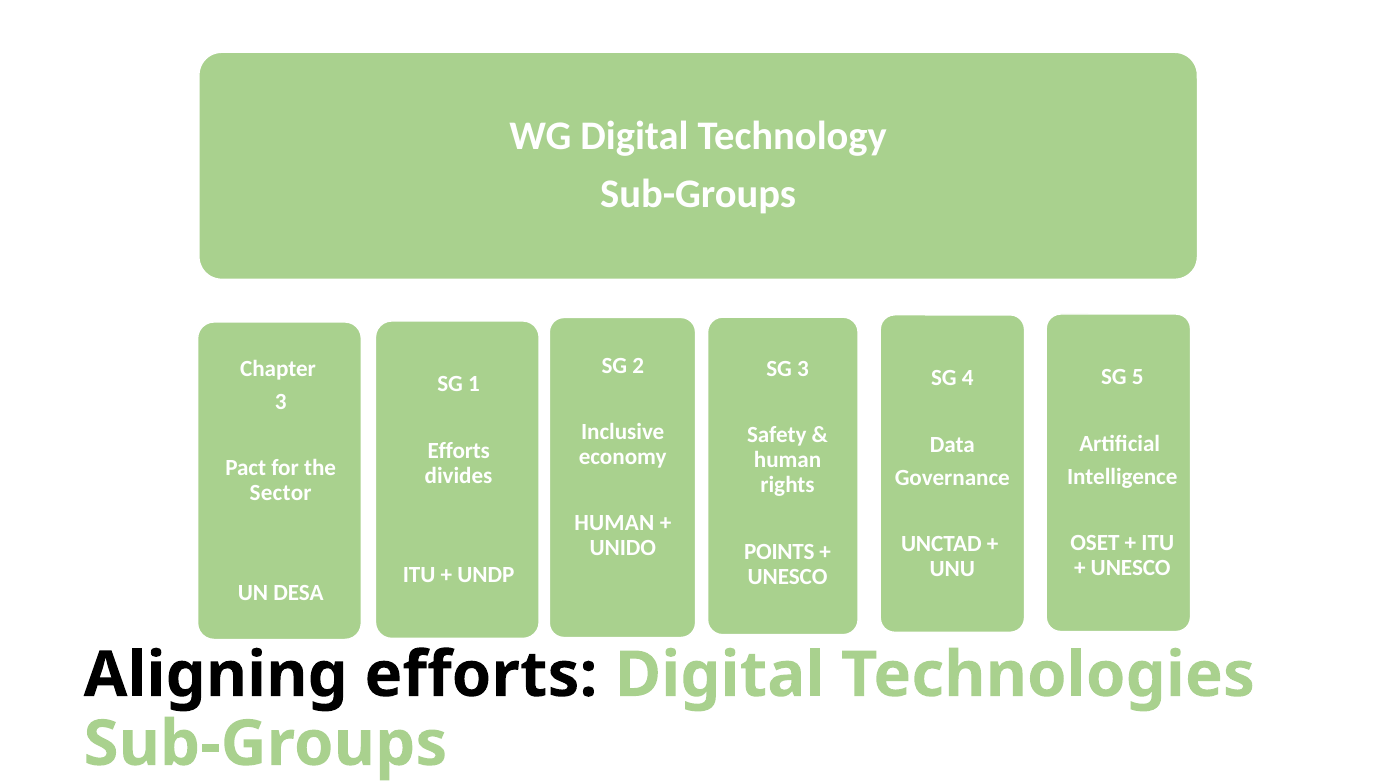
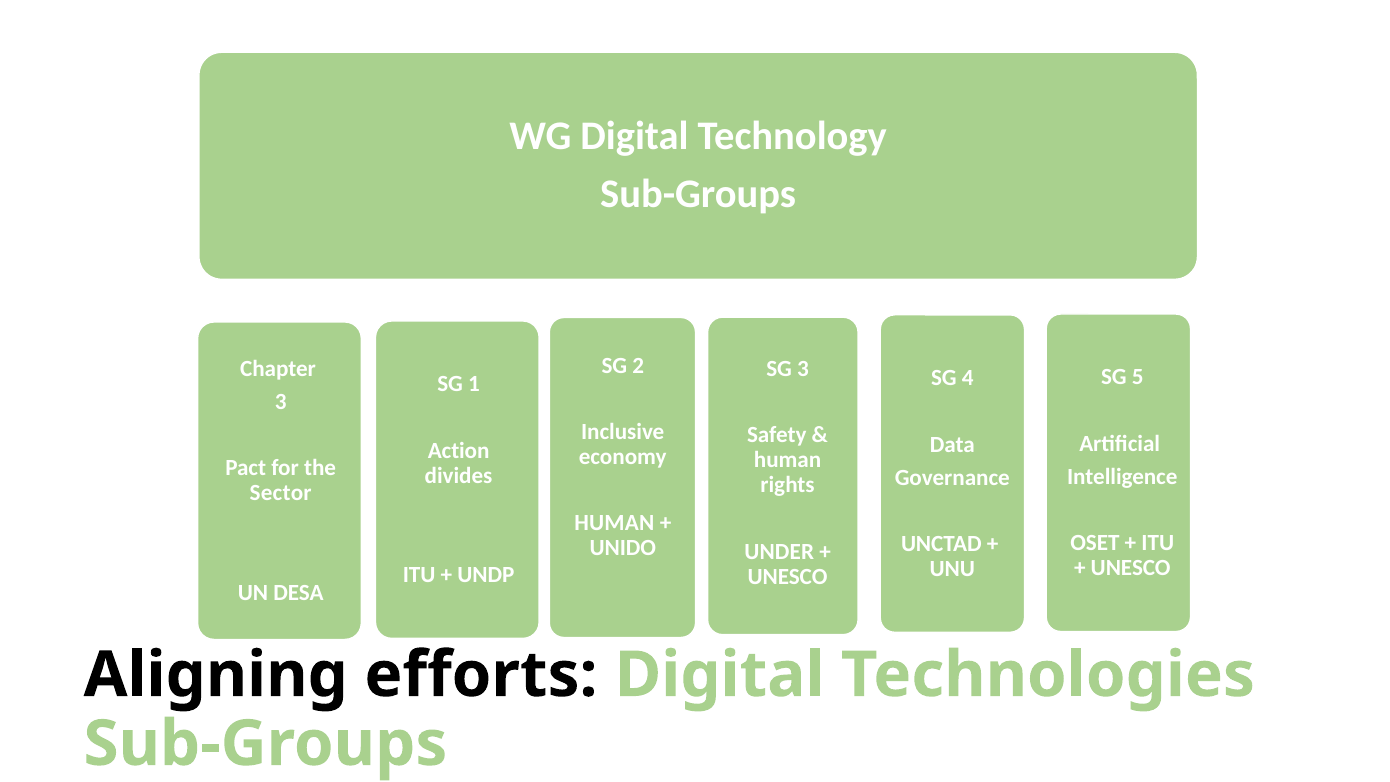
Efforts: Efforts -> Action (459, 450)
POINTS: POINTS -> UNDER (779, 551)
